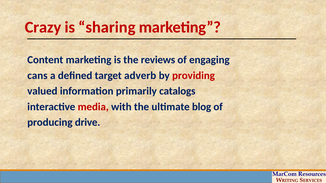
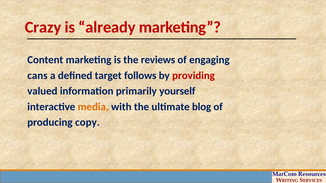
sharing: sharing -> already (107, 27)
adverb: adverb -> follows (140, 76)
catalogs: catalogs -> yourself (177, 91)
media colour: red -> orange (93, 107)
drive: drive -> copy (87, 123)
